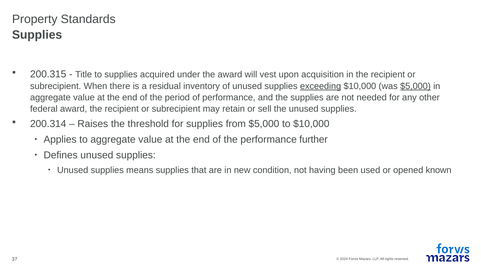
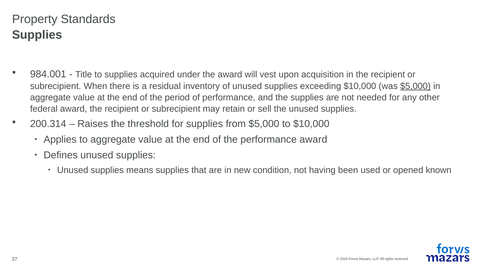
200.315: 200.315 -> 984.001 (48, 74)
exceeding underline: present -> none (321, 86)
performance further: further -> award (313, 139)
